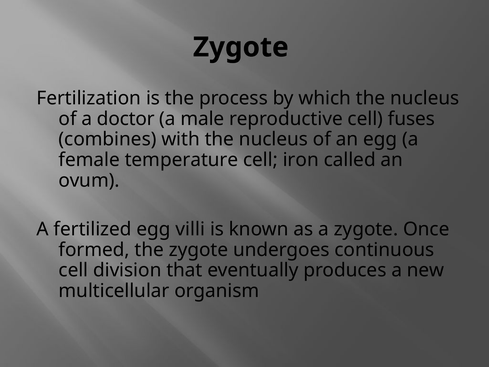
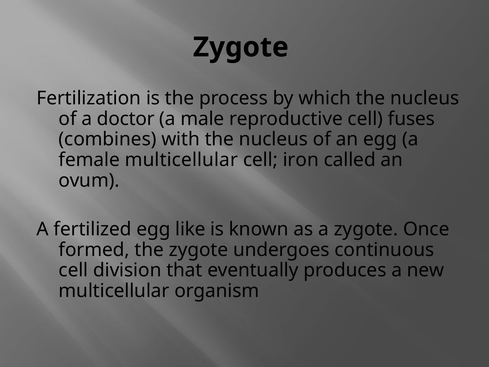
female temperature: temperature -> multicellular (181, 160)
villi: villi -> like (190, 229)
